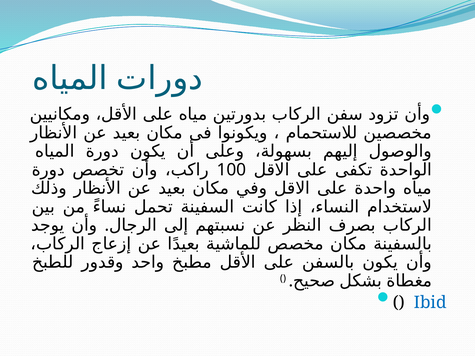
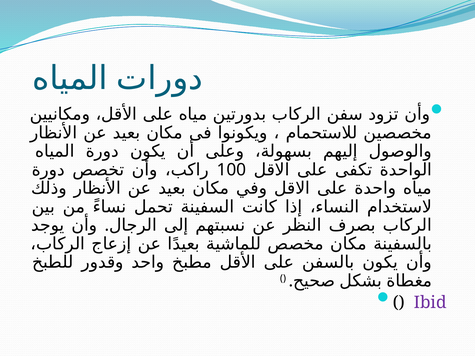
Ibid colour: blue -> purple (430, 303)
